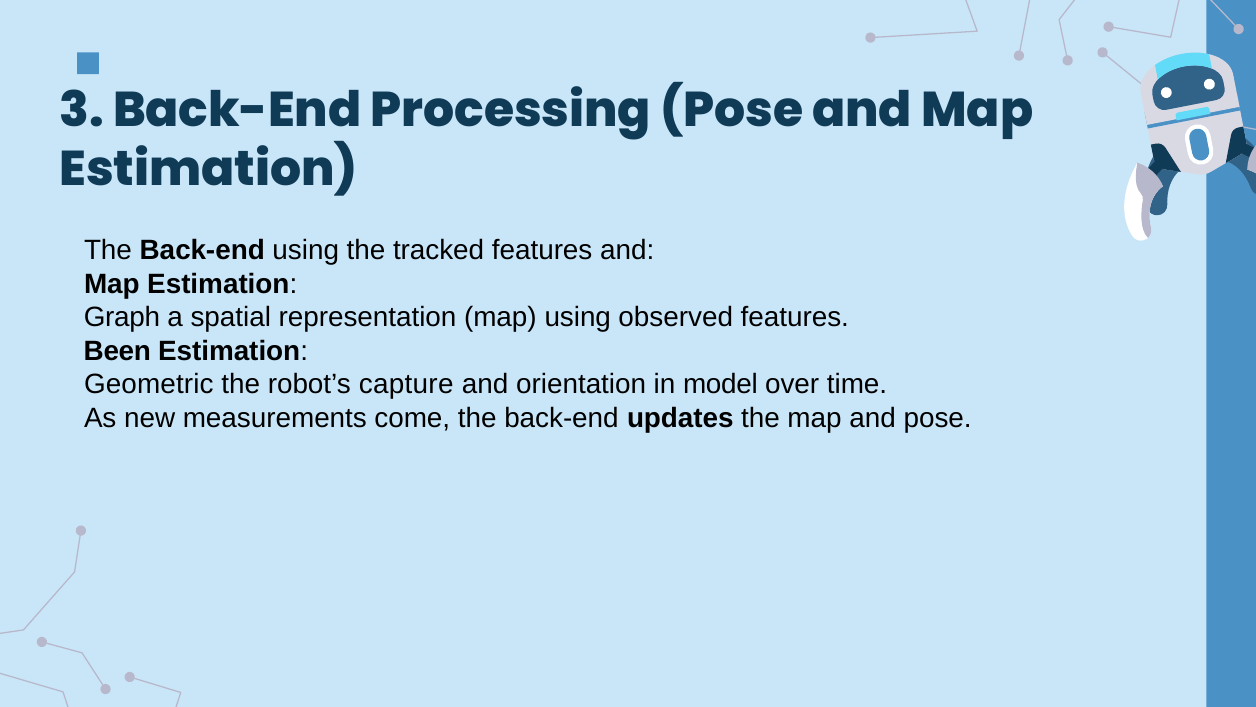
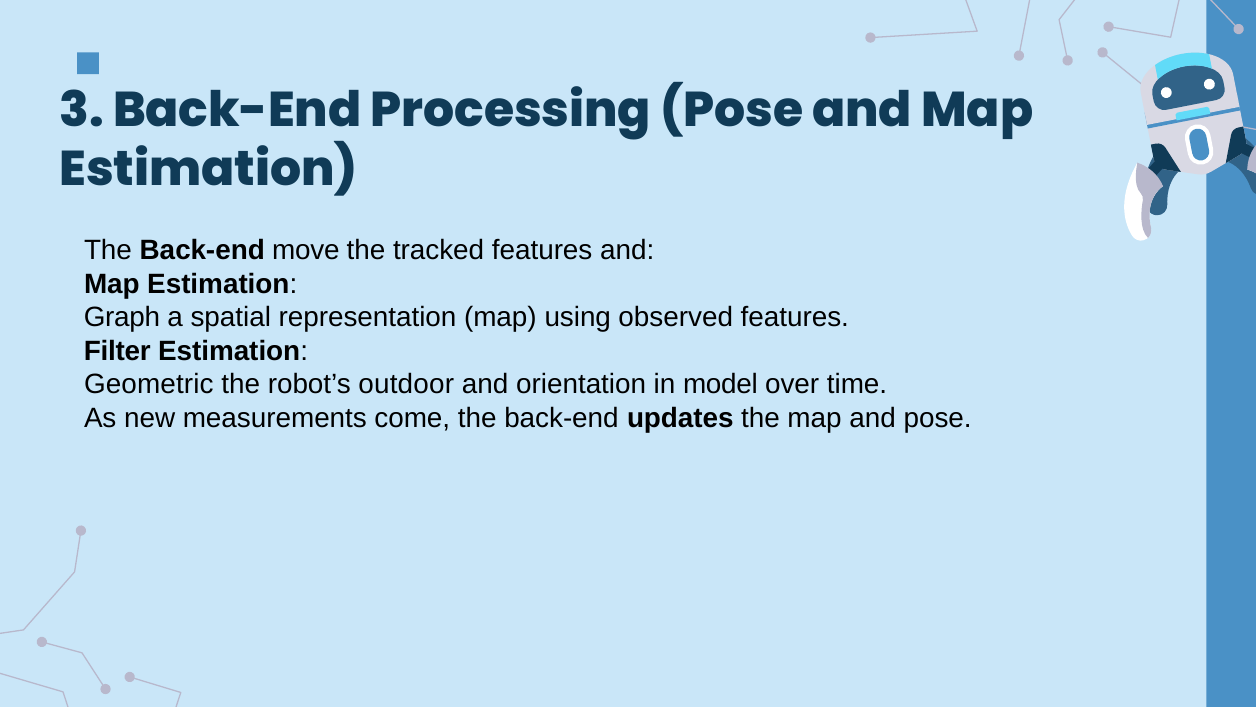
Back-end using: using -> move (306, 251)
Been: Been -> Filter (117, 351)
capture: capture -> outdoor (406, 385)
